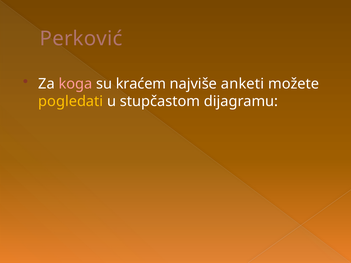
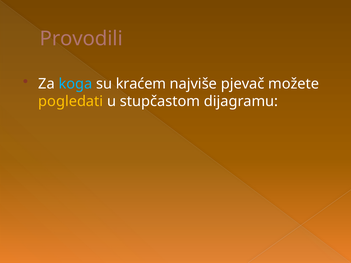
Perković: Perković -> Provodili (81, 39)
koga colour: pink -> light blue (75, 84)
anketi: anketi -> pjevač (243, 84)
